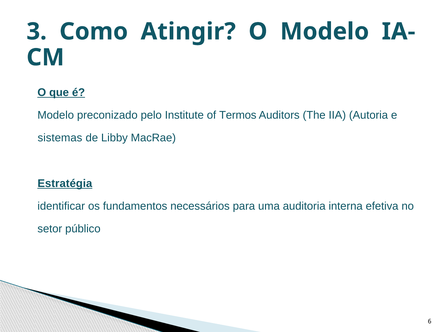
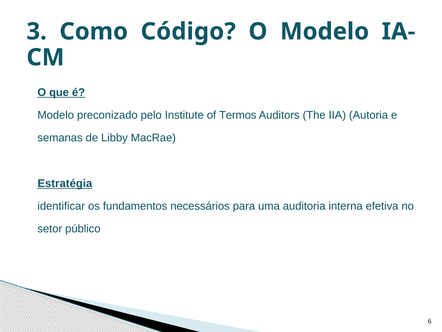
Atingir: Atingir -> Código (188, 31)
sistemas: sistemas -> semanas (60, 138)
